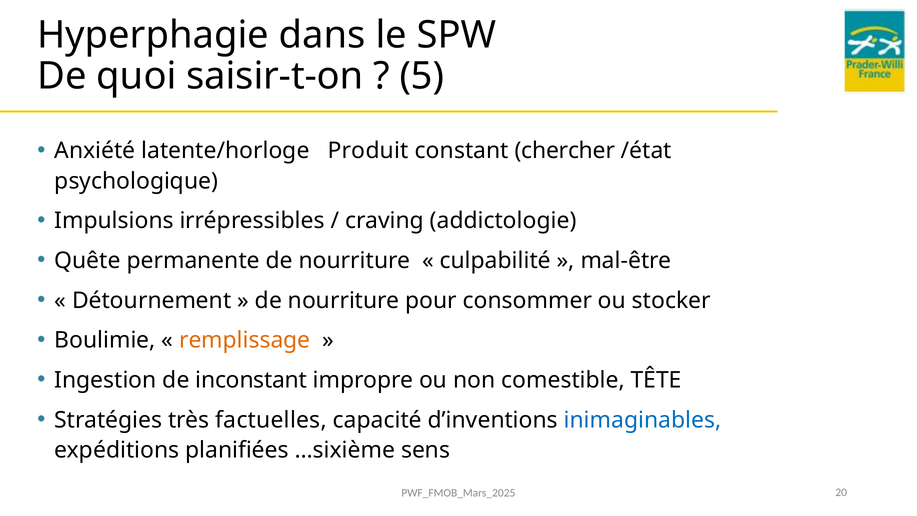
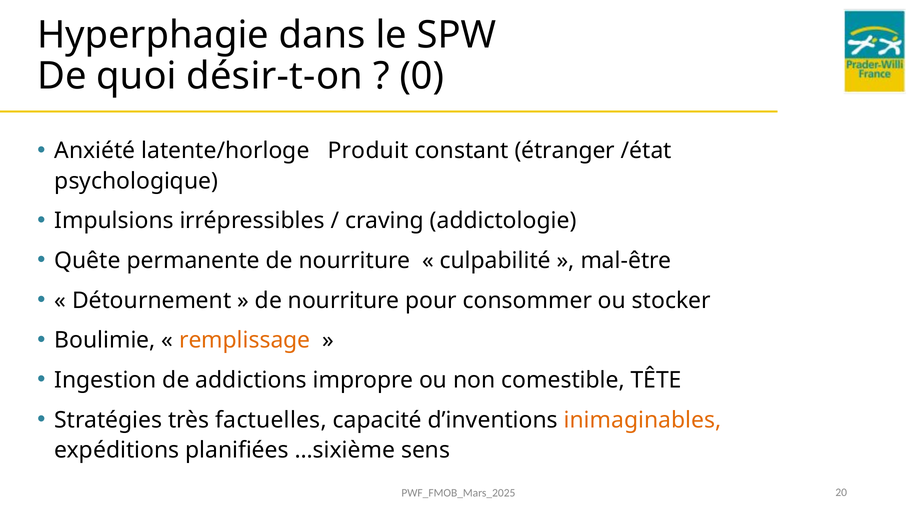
saisir-t-on: saisir-t-on -> désir-t-on (275, 76)
5: 5 -> 0 (422, 76)
chercher: chercher -> étranger (565, 151)
inconstant: inconstant -> addictions (251, 380)
inimaginables colour: blue -> orange (642, 420)
